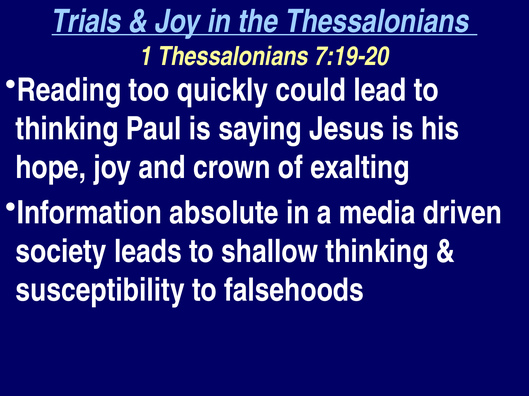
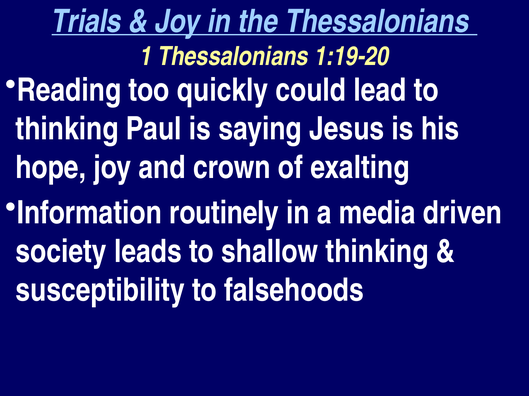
7:19-20: 7:19-20 -> 1:19-20 (352, 56)
absolute: absolute -> routinely (224, 213)
